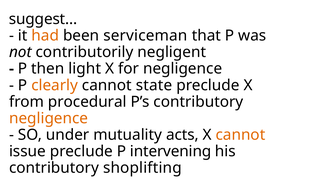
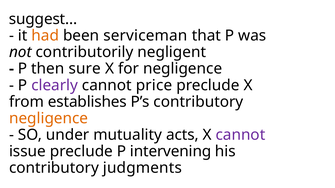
light: light -> sure (85, 69)
clearly colour: orange -> purple (55, 85)
state: state -> price (154, 85)
procedural: procedural -> establishes (87, 102)
cannot colour: orange -> purple (240, 135)
shoplifting: shoplifting -> judgments (142, 168)
